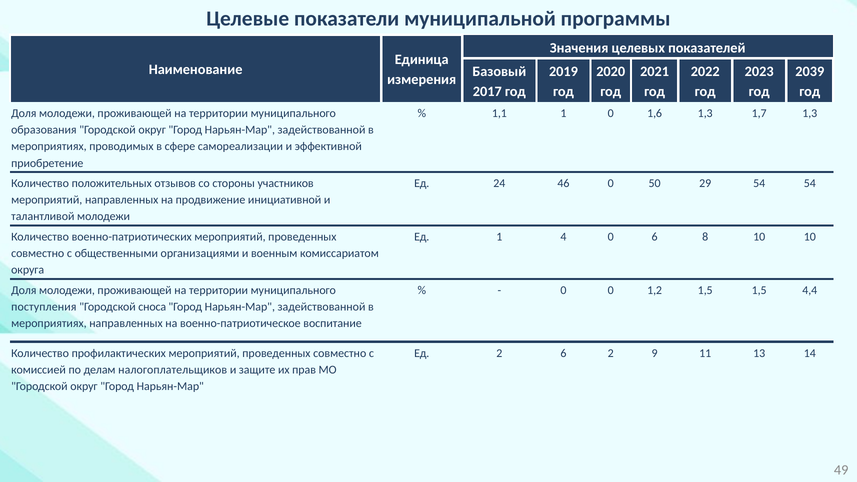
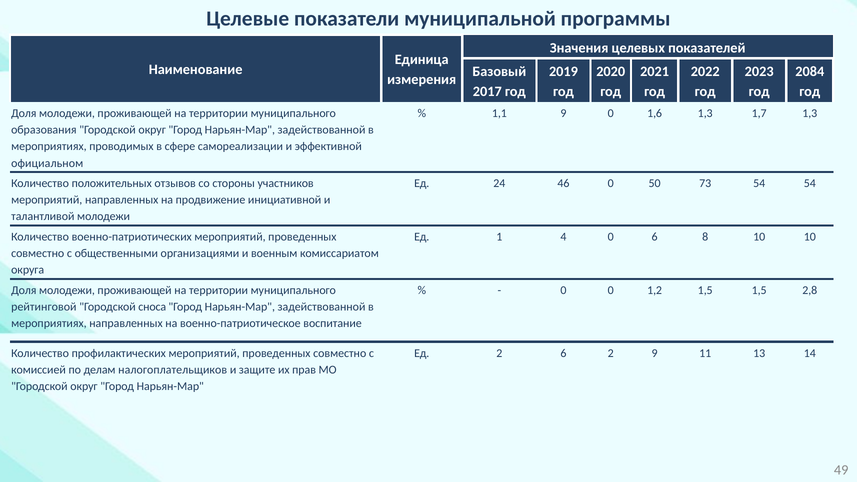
2039: 2039 -> 2084 (810, 72)
1,1 1: 1 -> 9 (563, 113)
приобретение: приобретение -> официальном (47, 163)
29: 29 -> 73 (705, 183)
4,4: 4,4 -> 2,8 (810, 290)
поступления: поступления -> рейтинговой (44, 307)
